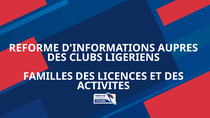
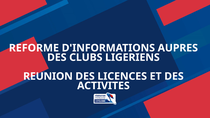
FAMILLES: FAMILLES -> REUNION (48, 76)
